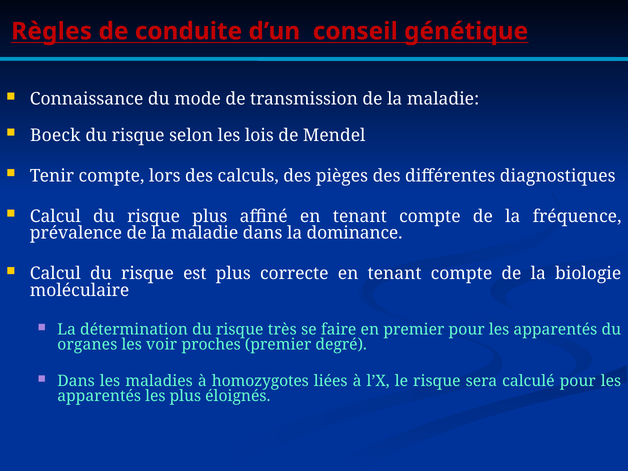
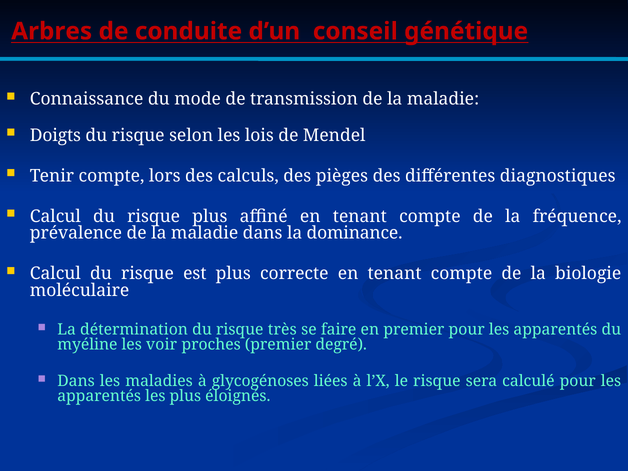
Règles: Règles -> Arbres (52, 31)
Boeck: Boeck -> Doigts (55, 135)
organes: organes -> myéline (87, 345)
homozygotes: homozygotes -> glycogénoses (260, 381)
